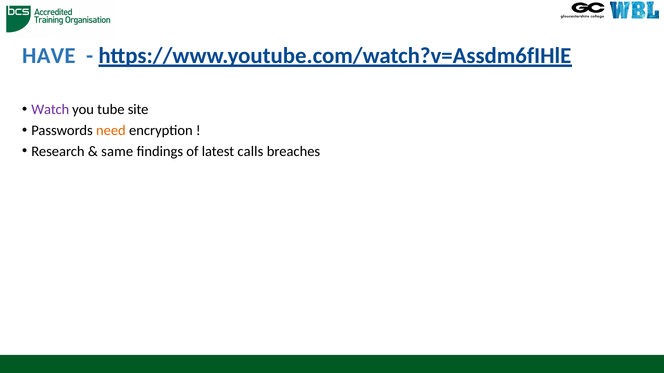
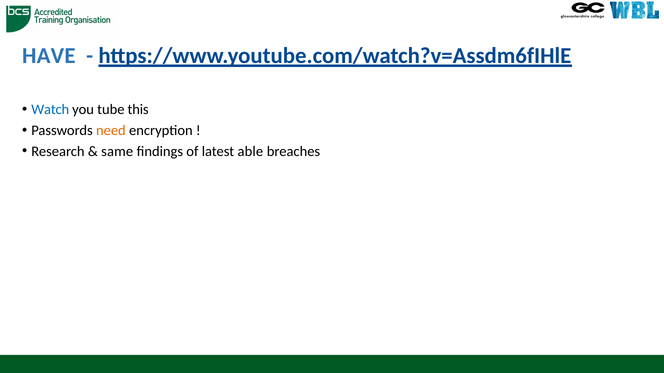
Watch colour: purple -> blue (50, 110)
site: site -> this (138, 110)
calls: calls -> able (250, 151)
